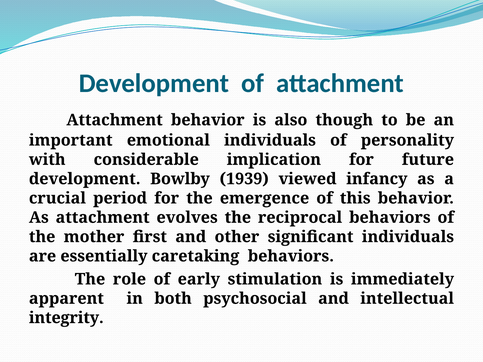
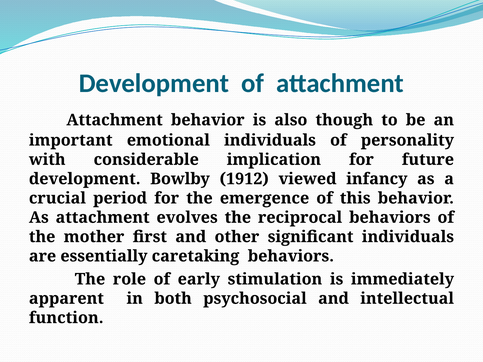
1939: 1939 -> 1912 (244, 179)
integrity: integrity -> function (66, 318)
